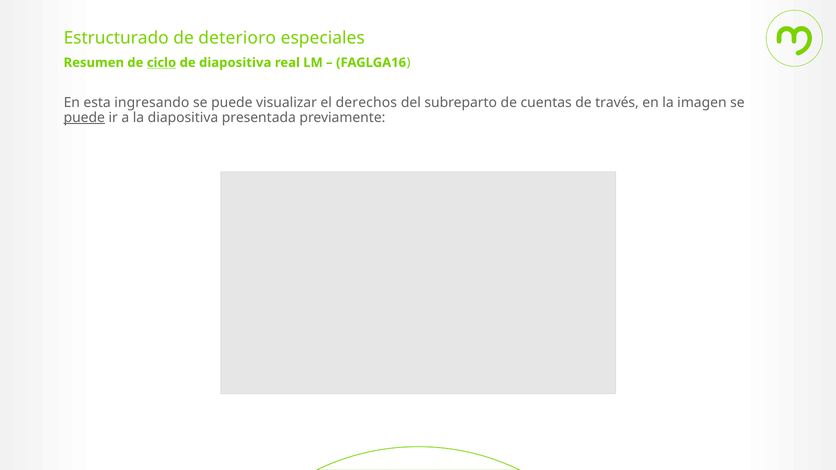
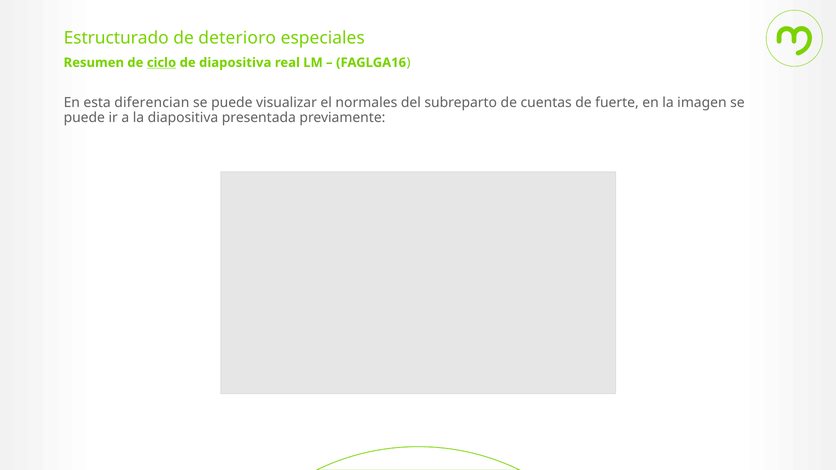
ingresando: ingresando -> diferencian (152, 103)
derechos: derechos -> normales (366, 103)
través: través -> fuerte (617, 103)
puede underline: present -> none (84, 118)
